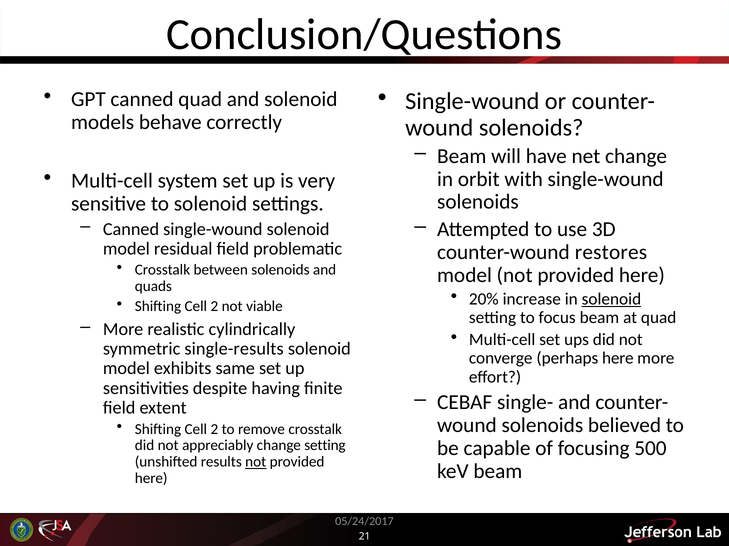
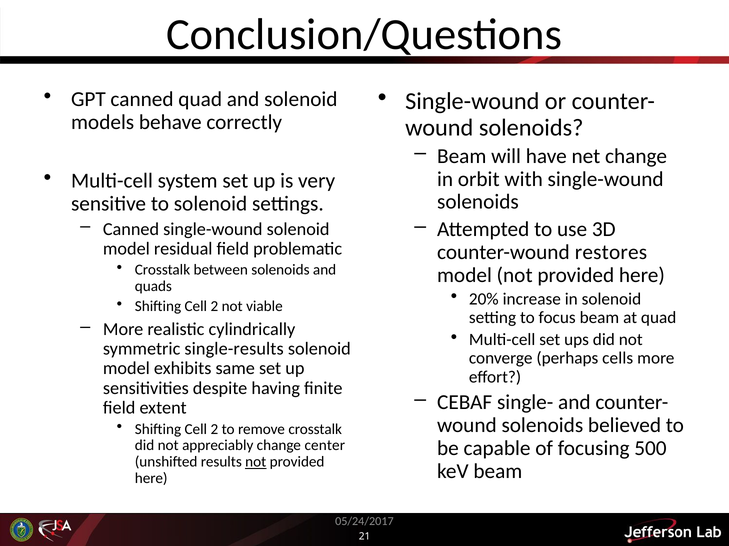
solenoid underline: present -> none (611, 299)
perhaps here: here -> cells (618, 359)
change setting: setting -> center (325, 446)
